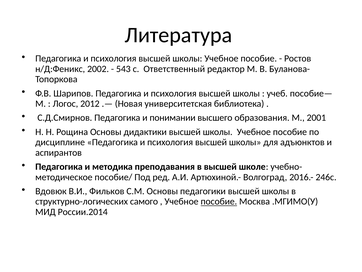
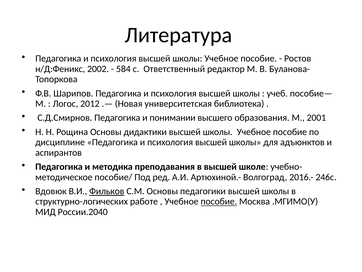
543: 543 -> 584 (123, 69)
Фильков underline: none -> present (107, 191)
самого: самого -> работе (144, 201)
России.2014: России.2014 -> России.2040 (83, 212)
